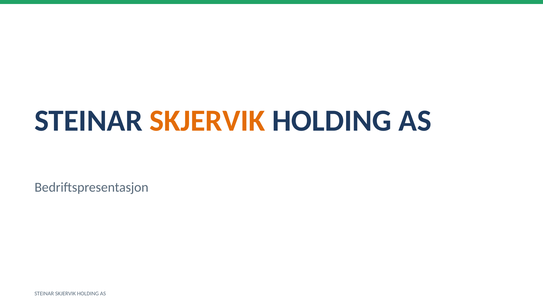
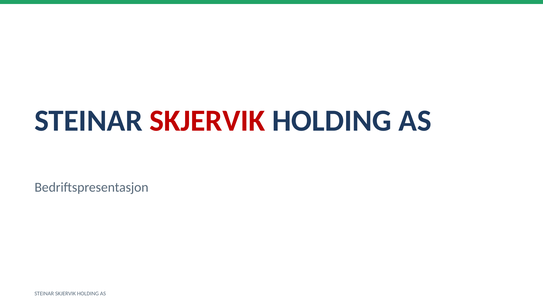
SKJERVIK colour: orange -> red (207, 120)
